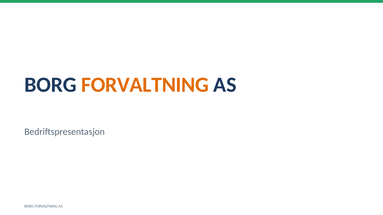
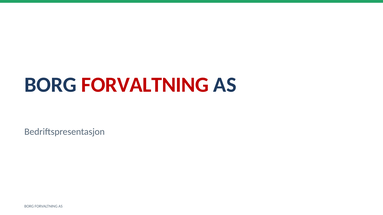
FORVALTNING colour: orange -> red (145, 85)
